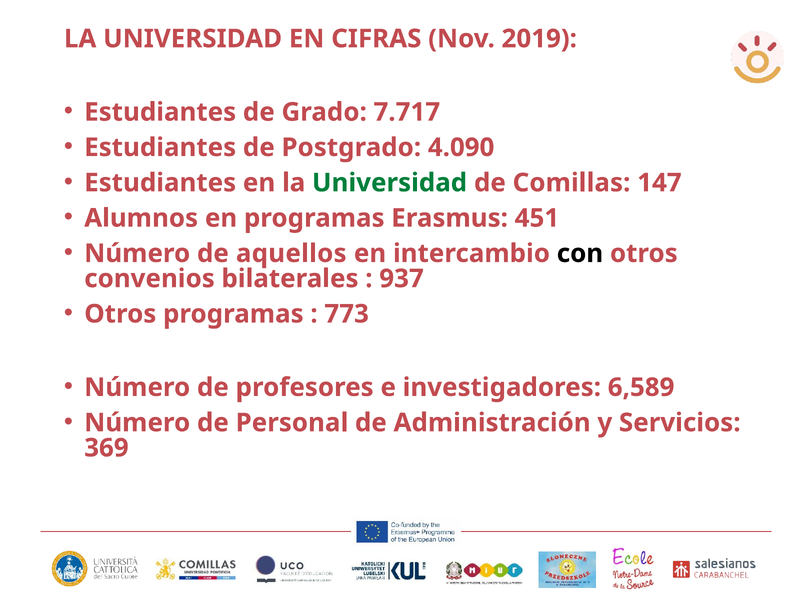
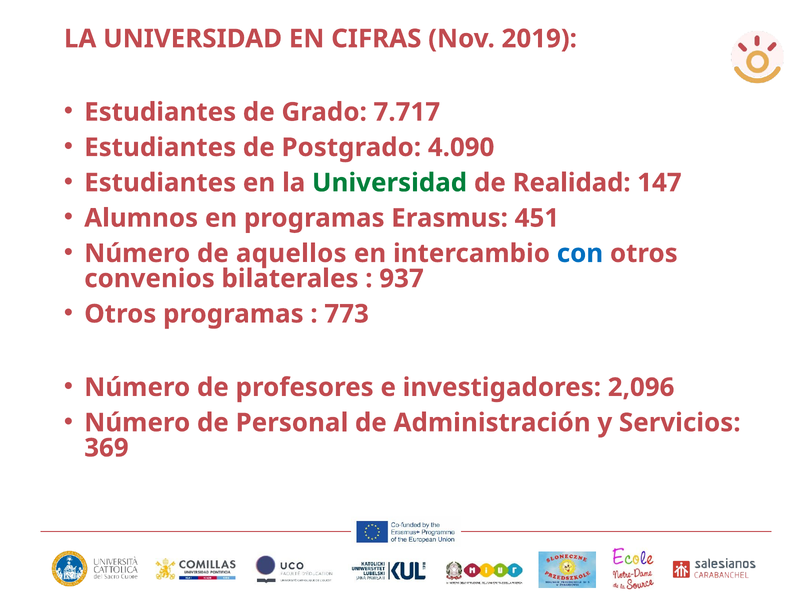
Comillas: Comillas -> Realidad (572, 183)
con colour: black -> blue (580, 253)
6,589: 6,589 -> 2,096 (641, 387)
